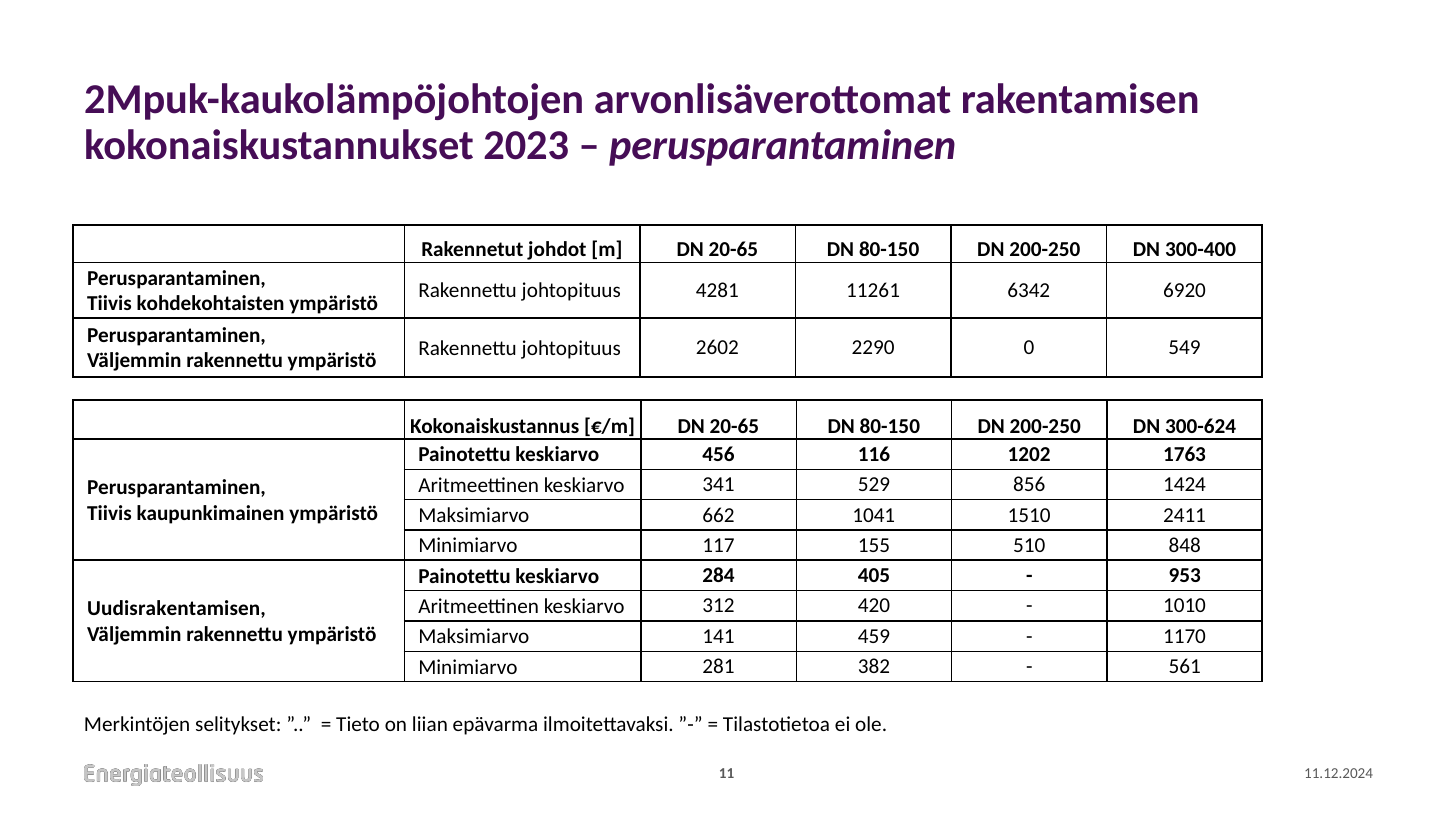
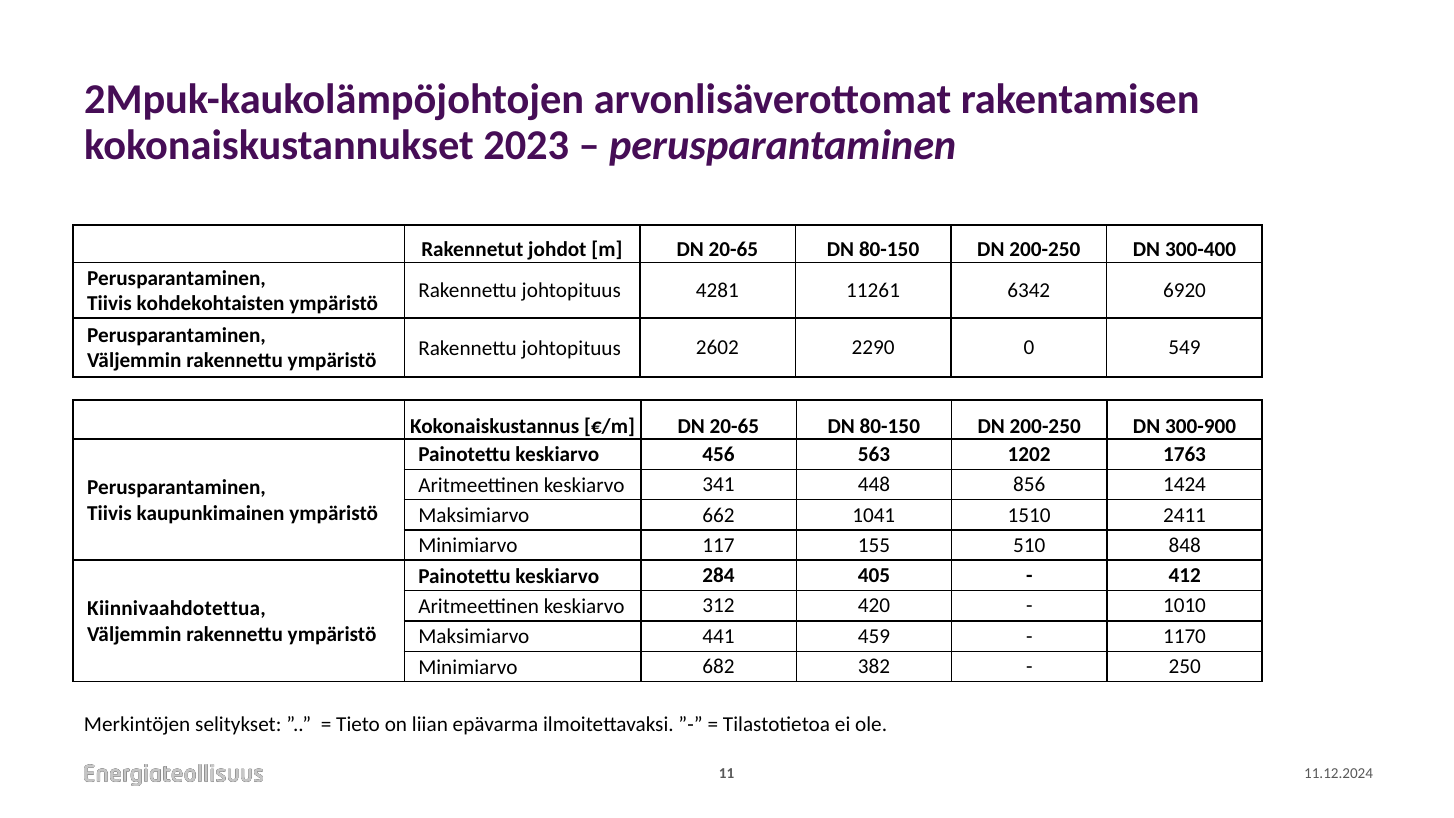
300-624: 300-624 -> 300-900 (1201, 426)
116: 116 -> 563 (874, 454)
529: 529 -> 448 (874, 485)
953: 953 -> 412 (1185, 576)
Uudisrakentamisen: Uudisrakentamisen -> Kiinnivaahdotettua (176, 609)
141: 141 -> 441 (719, 636)
281: 281 -> 682 (719, 666)
561: 561 -> 250 (1185, 666)
